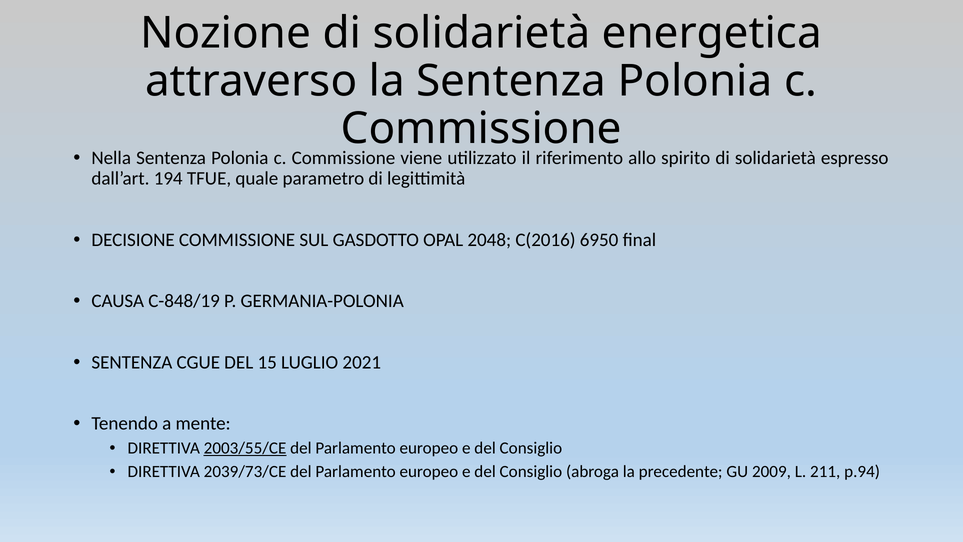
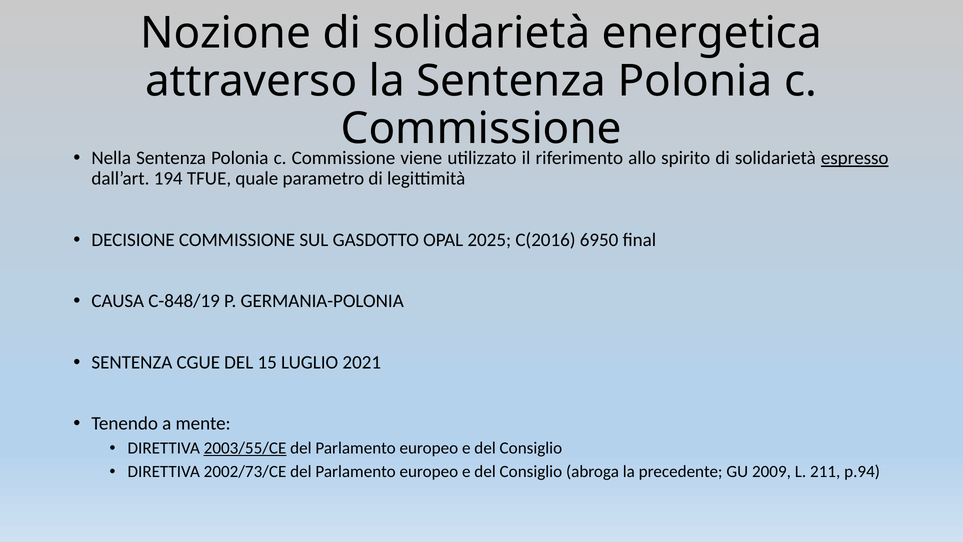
espresso underline: none -> present (855, 158)
2048: 2048 -> 2025 (489, 240)
2039/73/CE: 2039/73/CE -> 2002/73/CE (245, 471)
